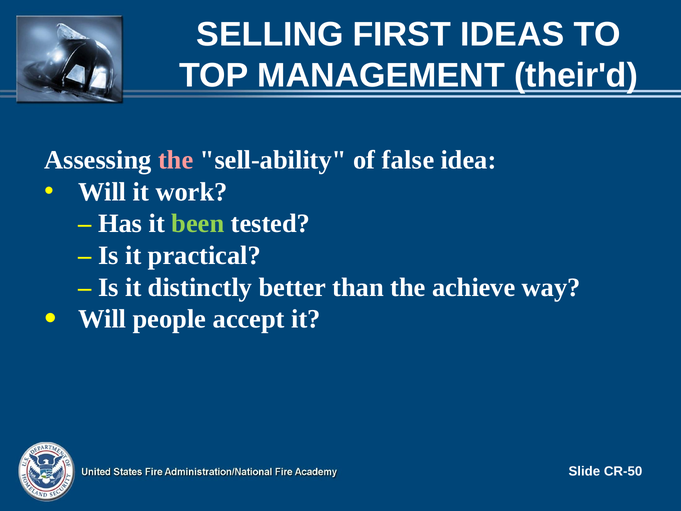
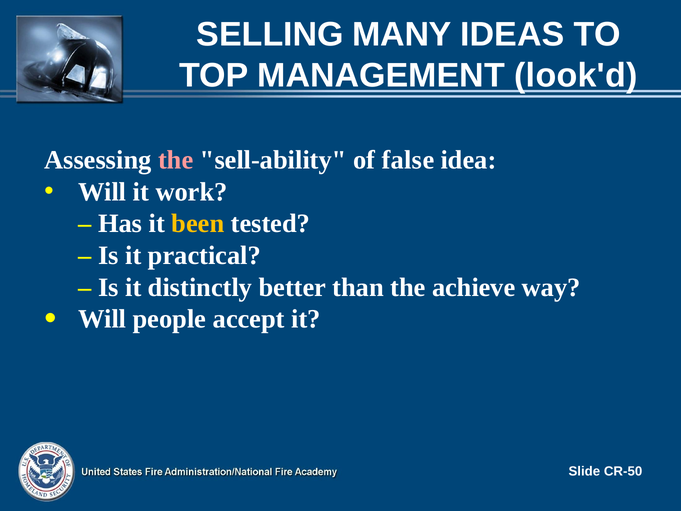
FIRST: FIRST -> MANY (402, 34)
their'd: their'd -> look'd (576, 75)
been colour: light green -> yellow (198, 224)
